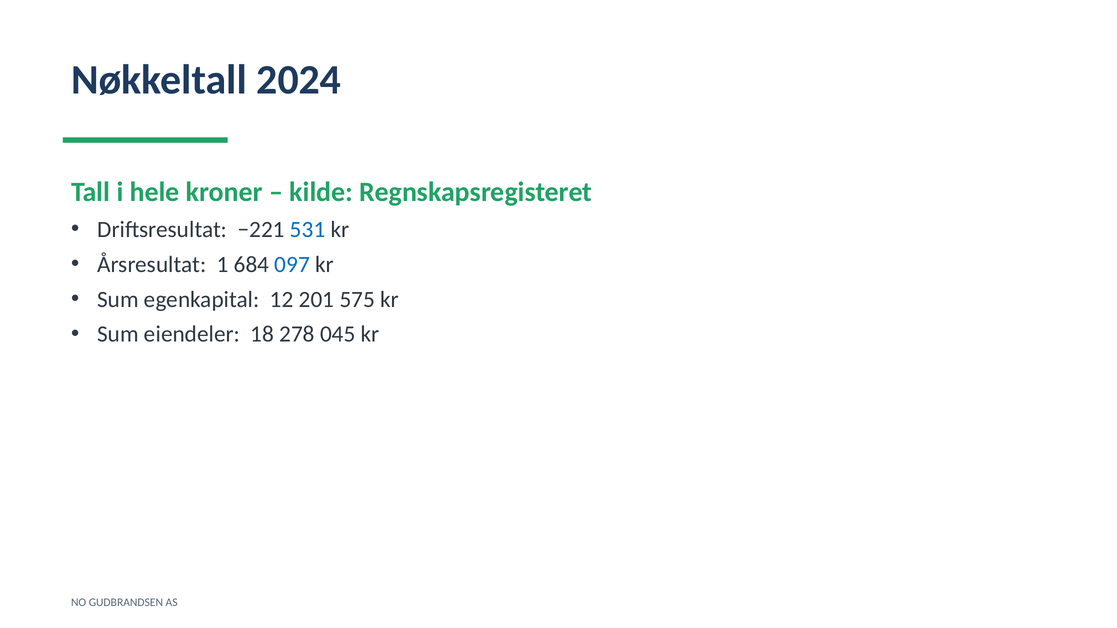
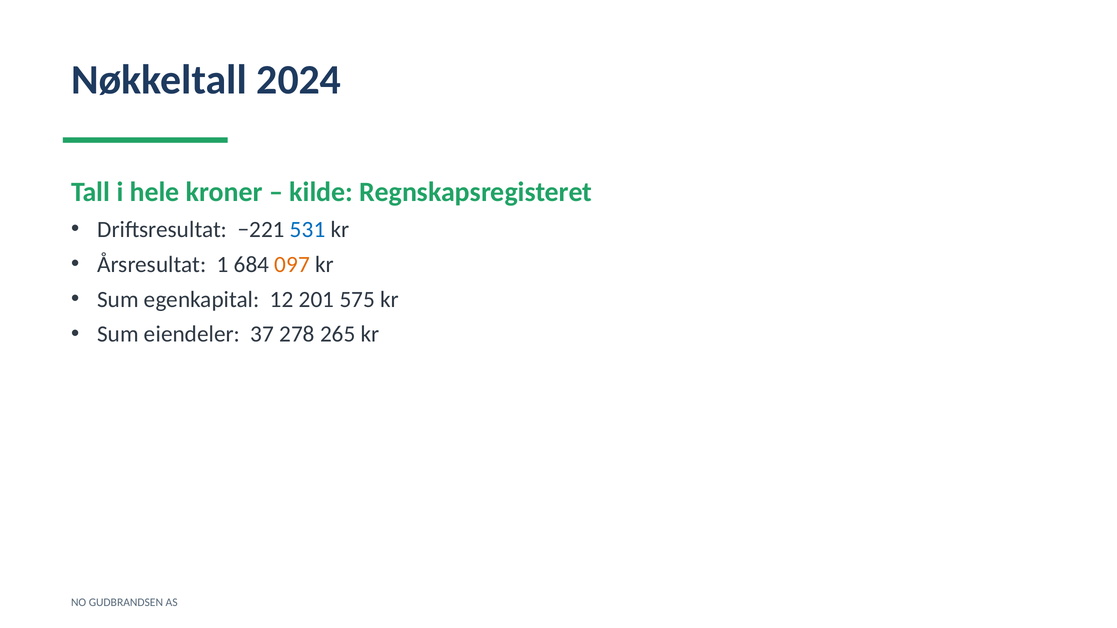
097 colour: blue -> orange (292, 265)
18: 18 -> 37 (262, 334)
045: 045 -> 265 (338, 334)
